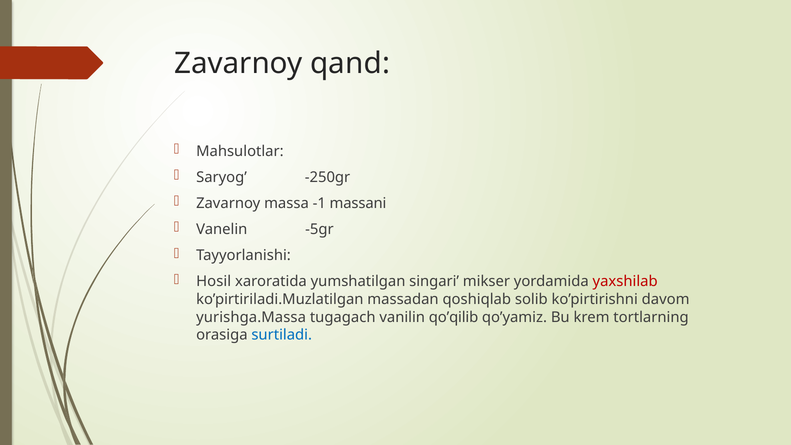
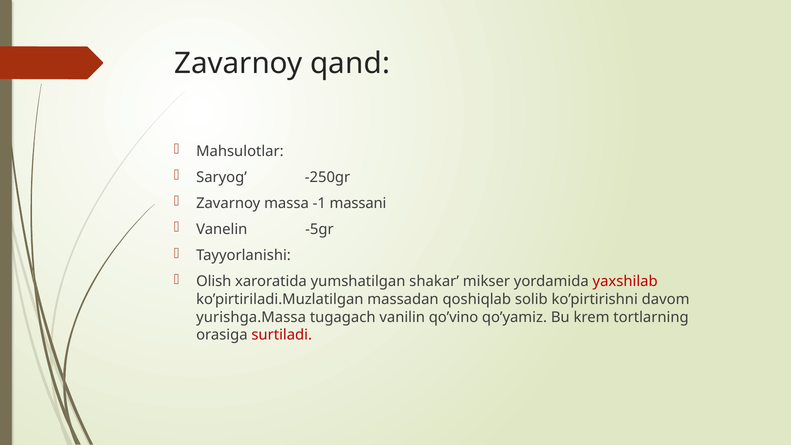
Hosil: Hosil -> Olish (214, 282)
singari: singari -> shakar (434, 282)
qo’qilib: qo’qilib -> qo’vino (454, 317)
surtiladi colour: blue -> red (282, 335)
